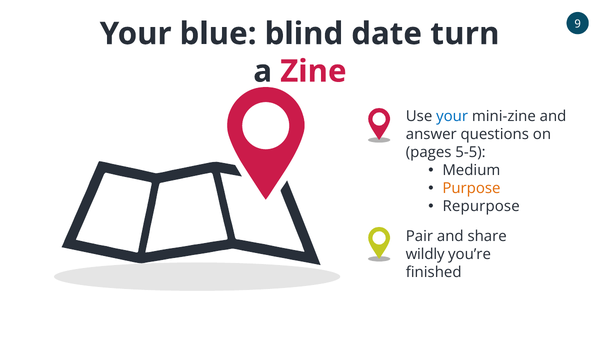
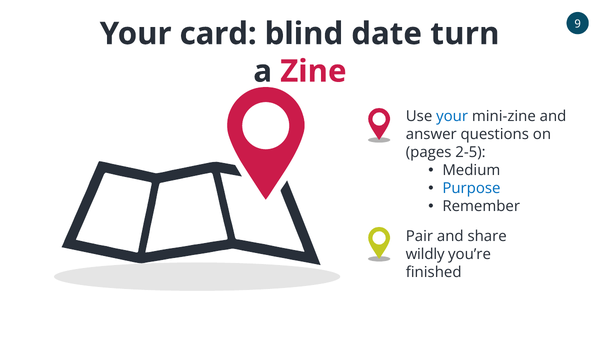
blue: blue -> card (218, 34)
5-5: 5-5 -> 2-5 (470, 152)
Purpose colour: orange -> blue (471, 188)
Repurpose: Repurpose -> Remember (481, 206)
